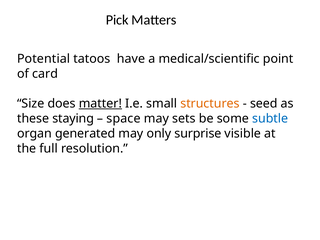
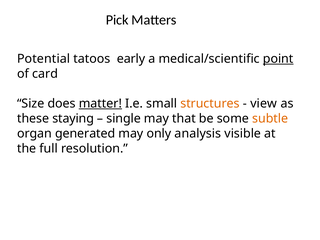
have: have -> early (131, 59)
point underline: none -> present (278, 59)
seed: seed -> view (264, 104)
space: space -> single (124, 119)
sets: sets -> that (184, 119)
subtle colour: blue -> orange (270, 119)
surprise: surprise -> analysis (198, 134)
